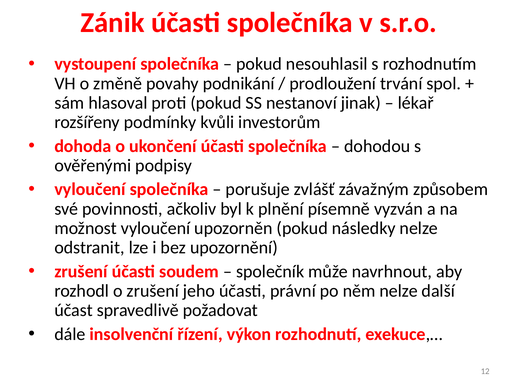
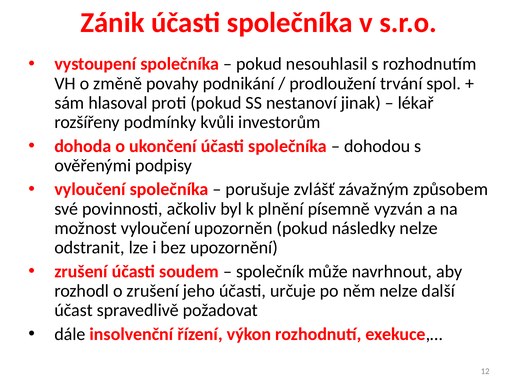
právní: právní -> určuje (293, 290)
